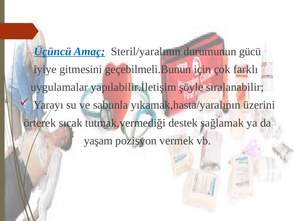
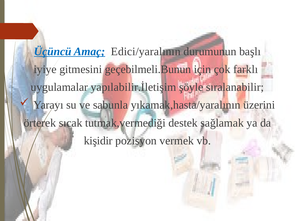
Steril/yaralının: Steril/yaralının -> Edici/yaralının (146, 52)
gücü: gücü -> başlı (250, 52)
yaşam: yaşam -> kişidir (98, 141)
